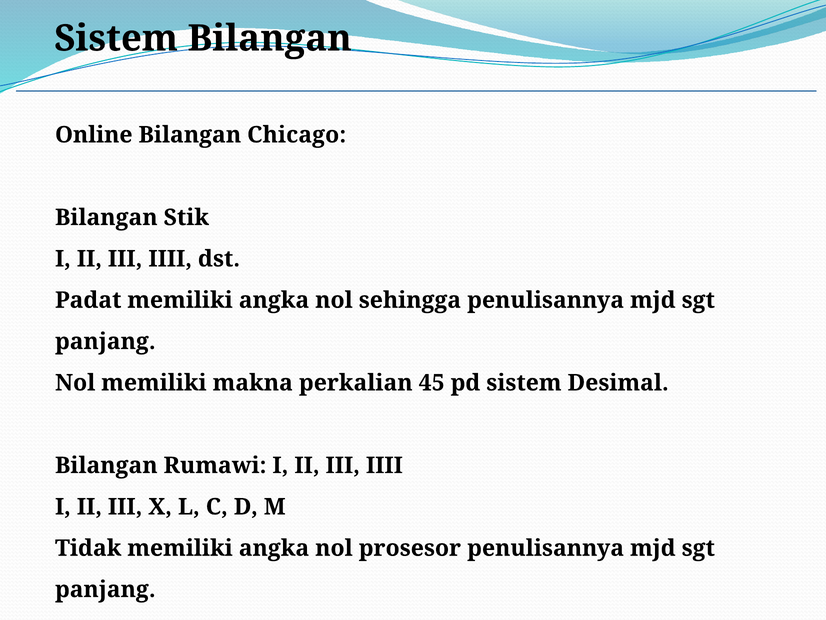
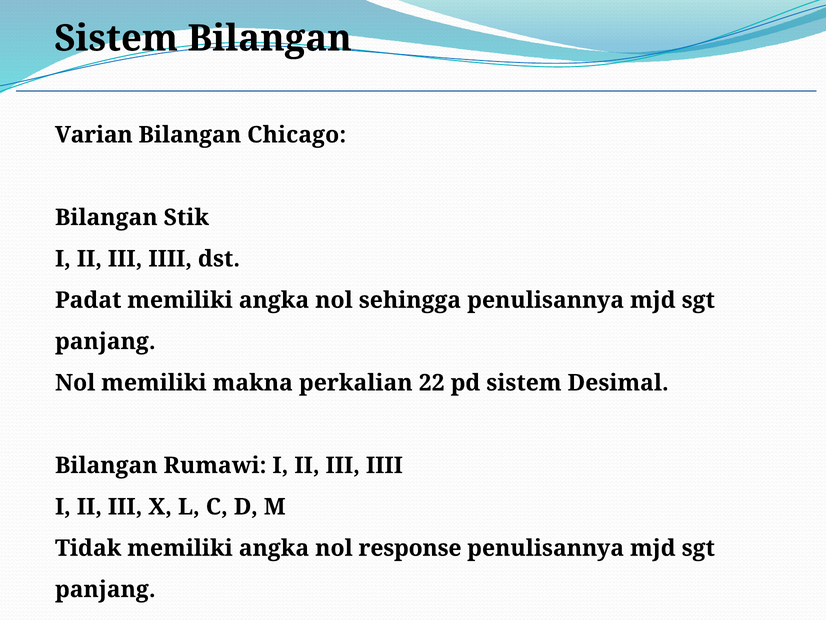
Online: Online -> Varian (94, 135)
45: 45 -> 22 (432, 383)
prosesor: prosesor -> response (410, 548)
